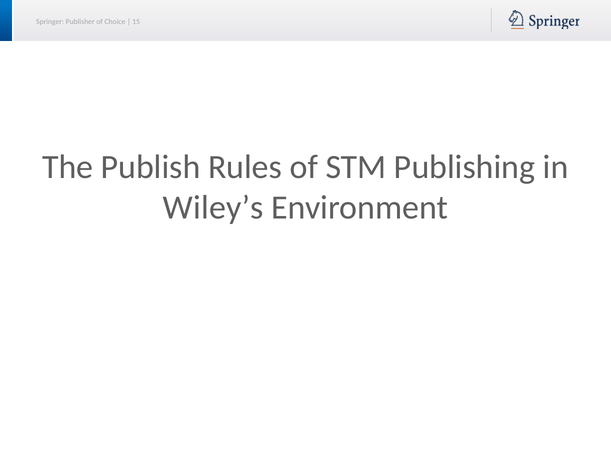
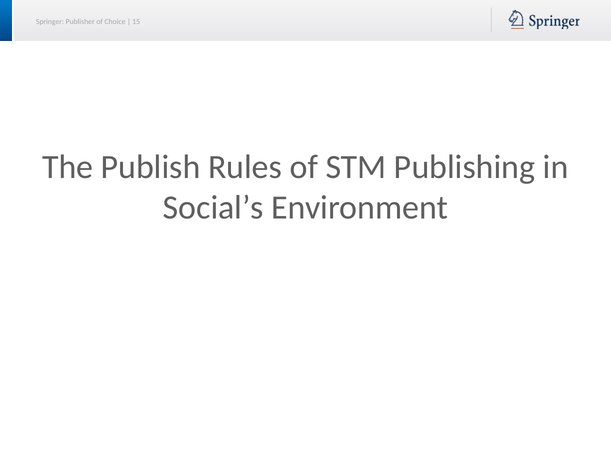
Wiley’s: Wiley’s -> Social’s (213, 208)
